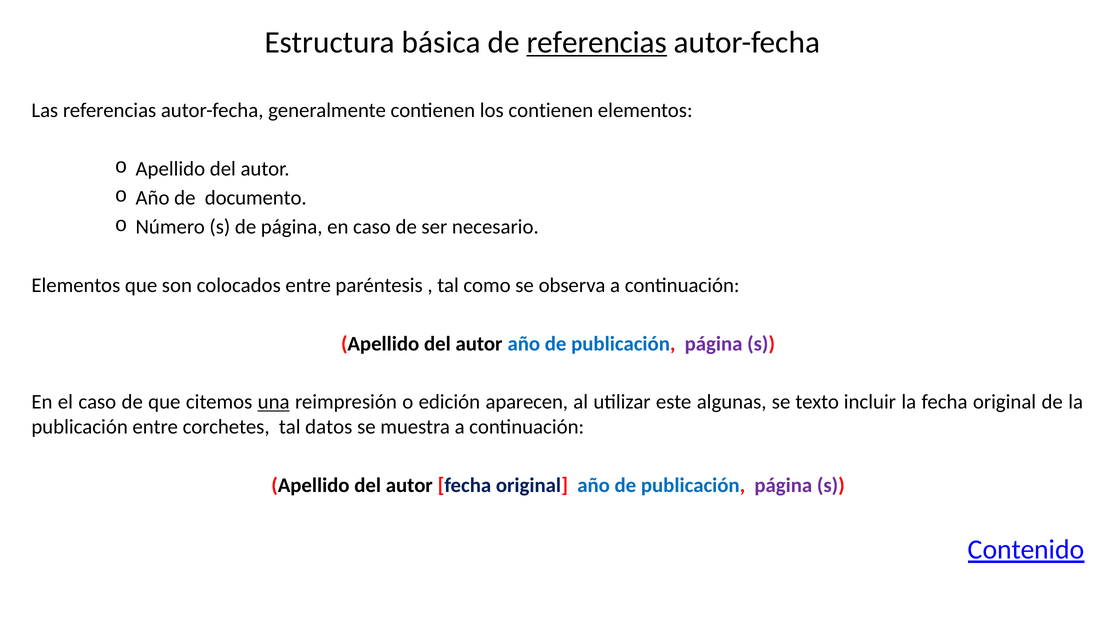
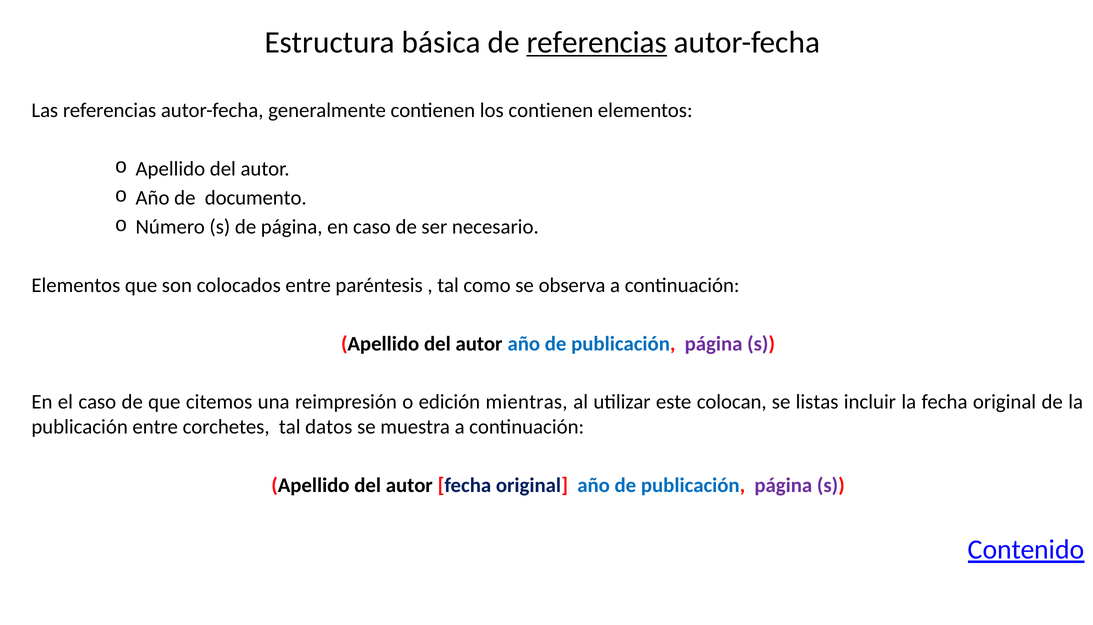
una underline: present -> none (274, 402)
aparecen: aparecen -> mientras (527, 402)
algunas: algunas -> colocan (732, 402)
texto: texto -> listas (817, 402)
